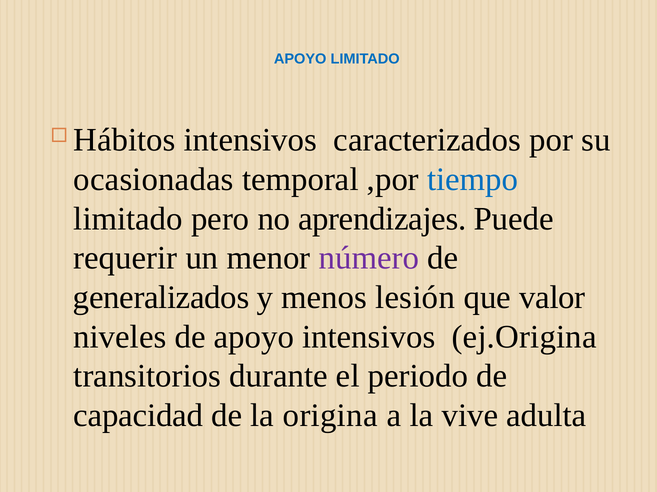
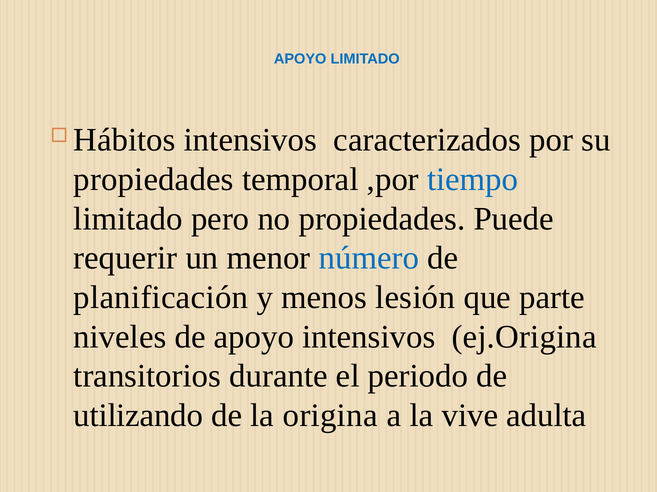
ocasionadas: ocasionadas -> propiedades (154, 180)
no aprendizajes: aprendizajes -> propiedades (382, 219)
número colour: purple -> blue (369, 258)
generalizados: generalizados -> planificación (161, 298)
valor: valor -> parte (552, 298)
capacidad: capacidad -> utilizando (138, 416)
